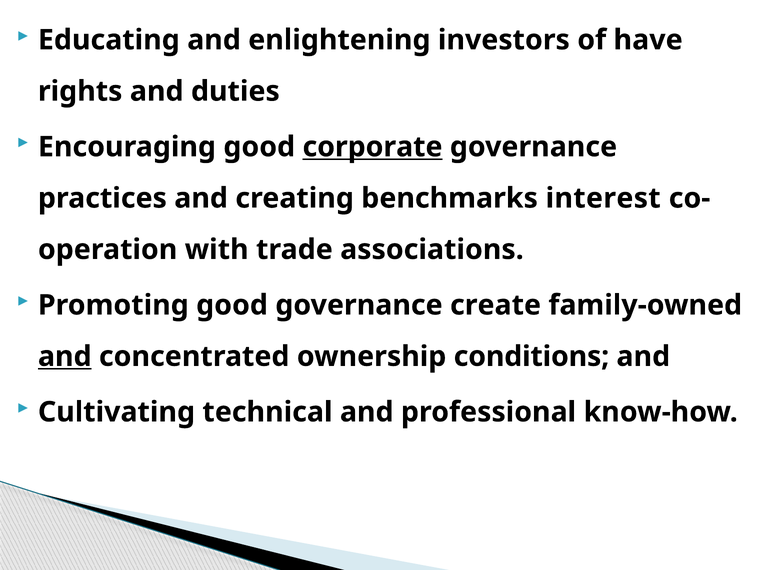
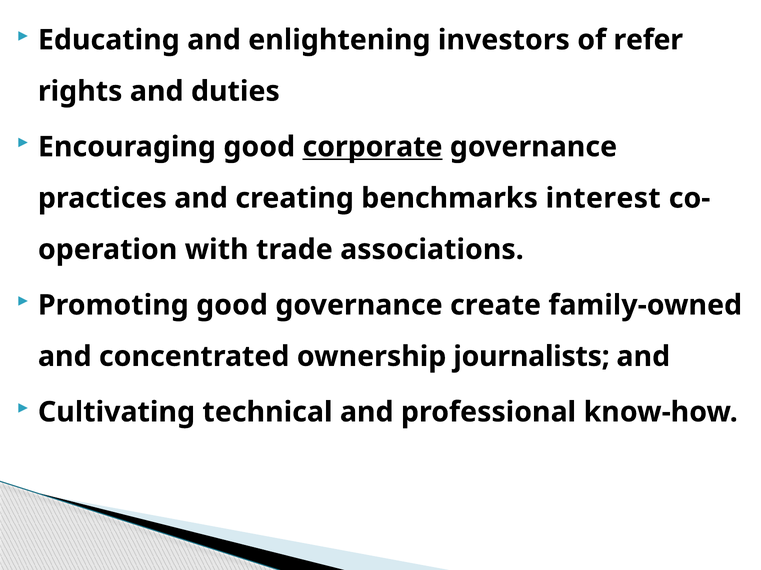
have: have -> refer (648, 40)
and underline: present -> none (65, 357)
conditions: conditions -> journalists (532, 357)
